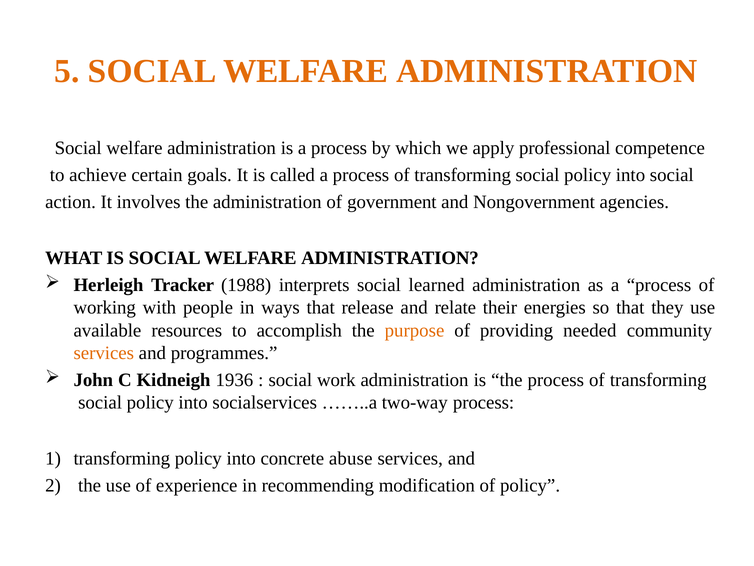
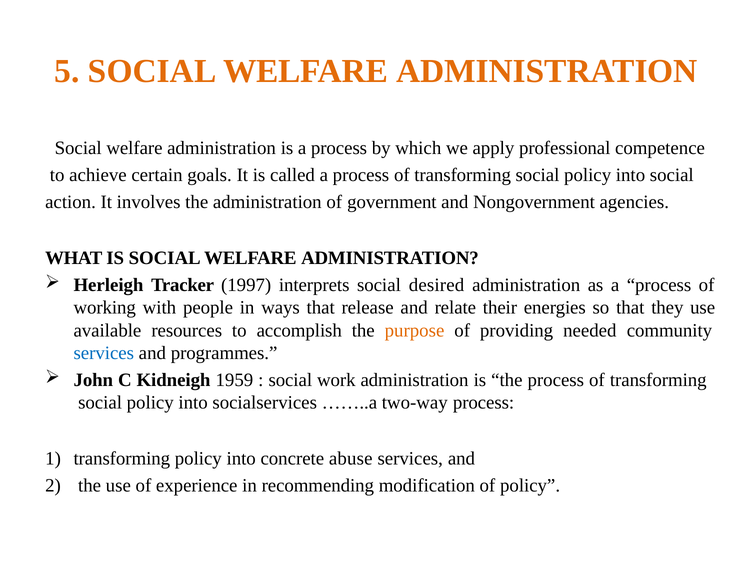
1988: 1988 -> 1997 (246, 285)
learned: learned -> desired (437, 285)
services colour: orange -> blue (104, 353)
1936: 1936 -> 1959 (234, 380)
